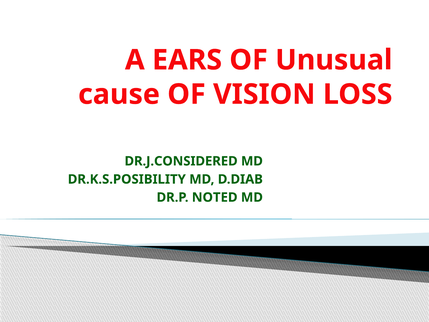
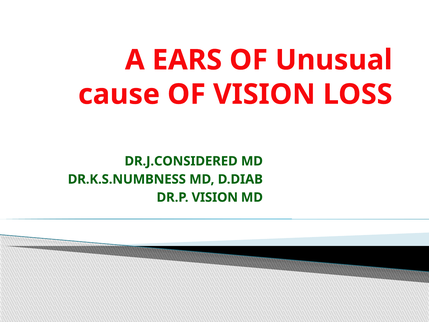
DR.K.S.POSIBILITY: DR.K.S.POSIBILITY -> DR.K.S.NUMBNESS (127, 179)
DR.P NOTED: NOTED -> VISION (215, 197)
